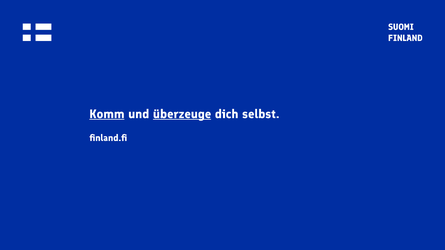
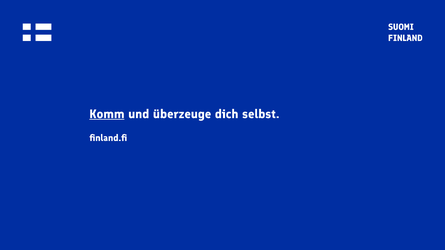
überzeuge underline: present -> none (182, 114)
